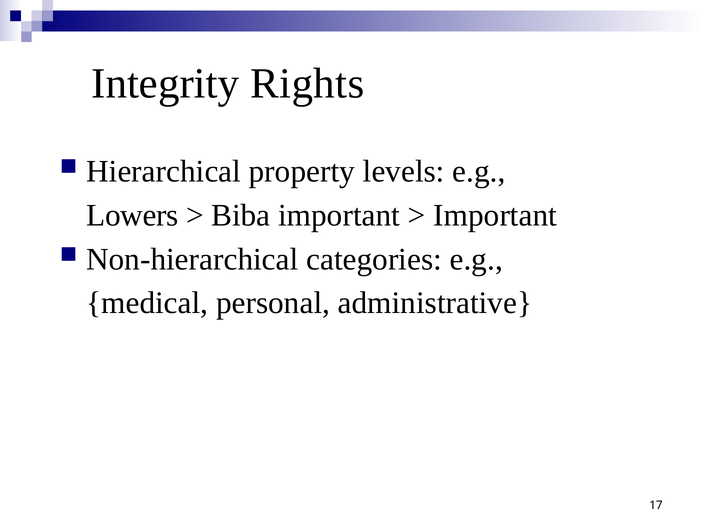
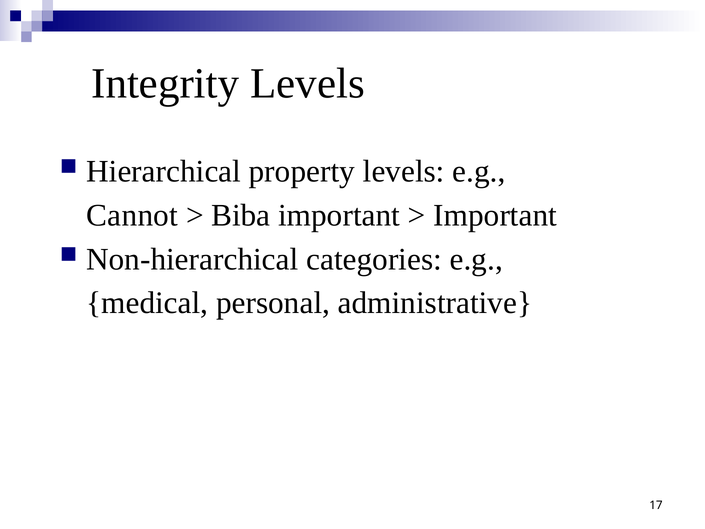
Integrity Rights: Rights -> Levels (307, 84)
Lowers: Lowers -> Cannot (132, 215)
